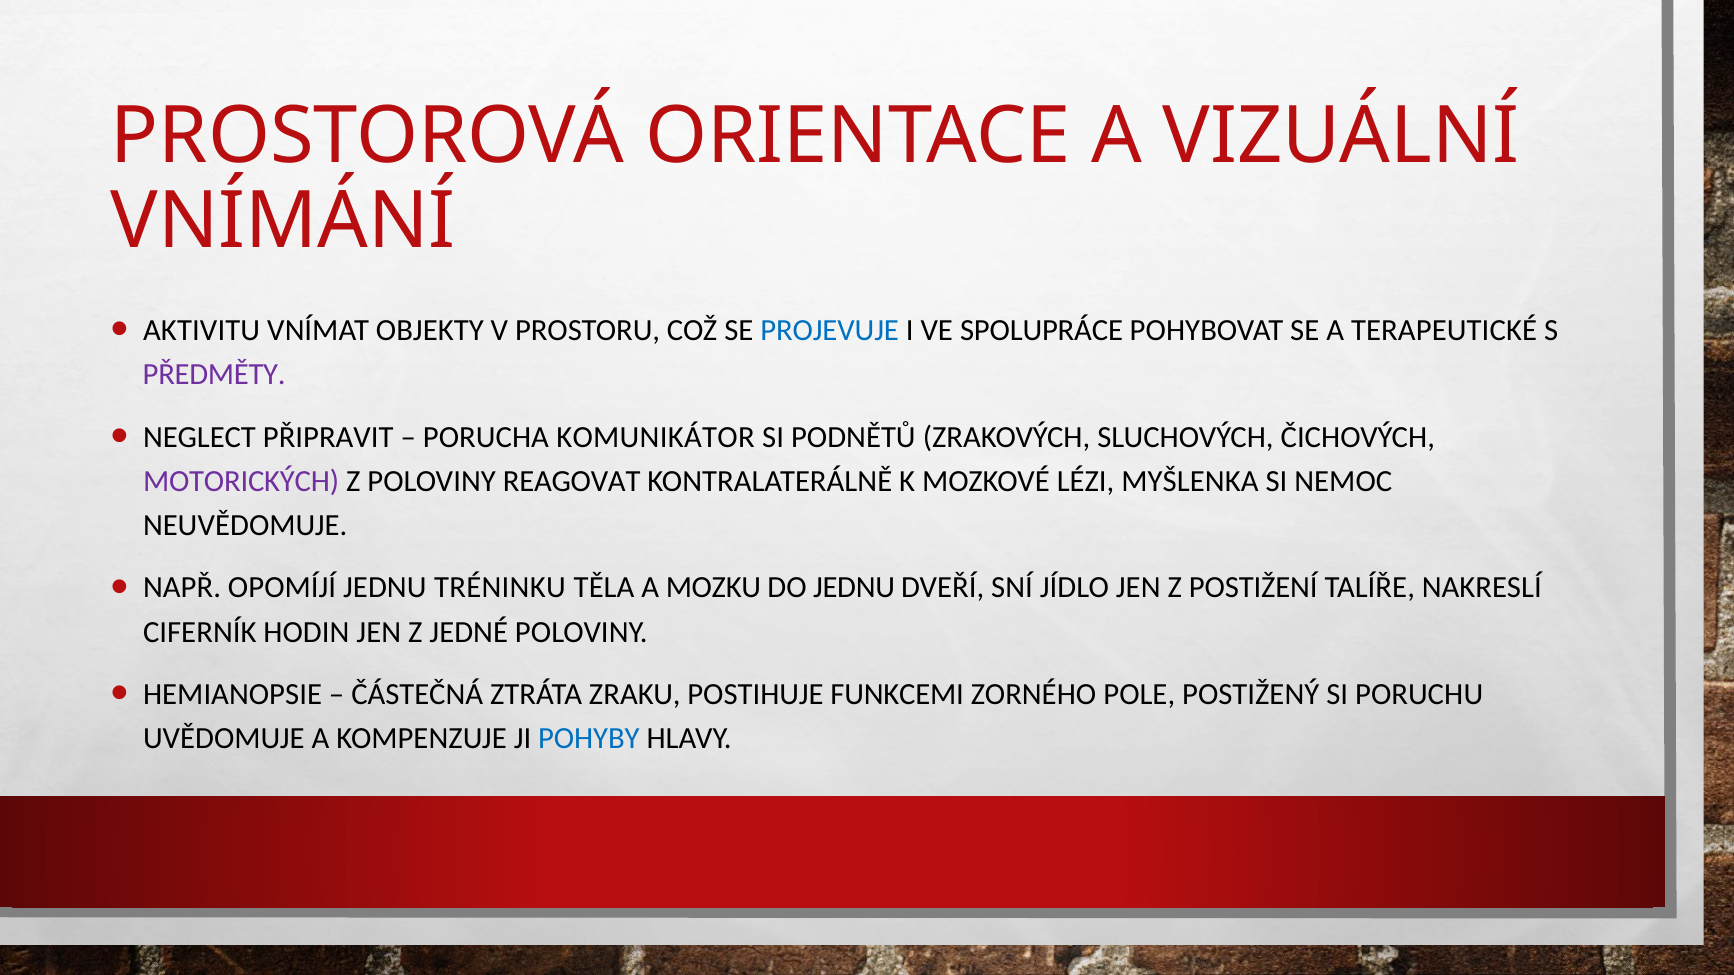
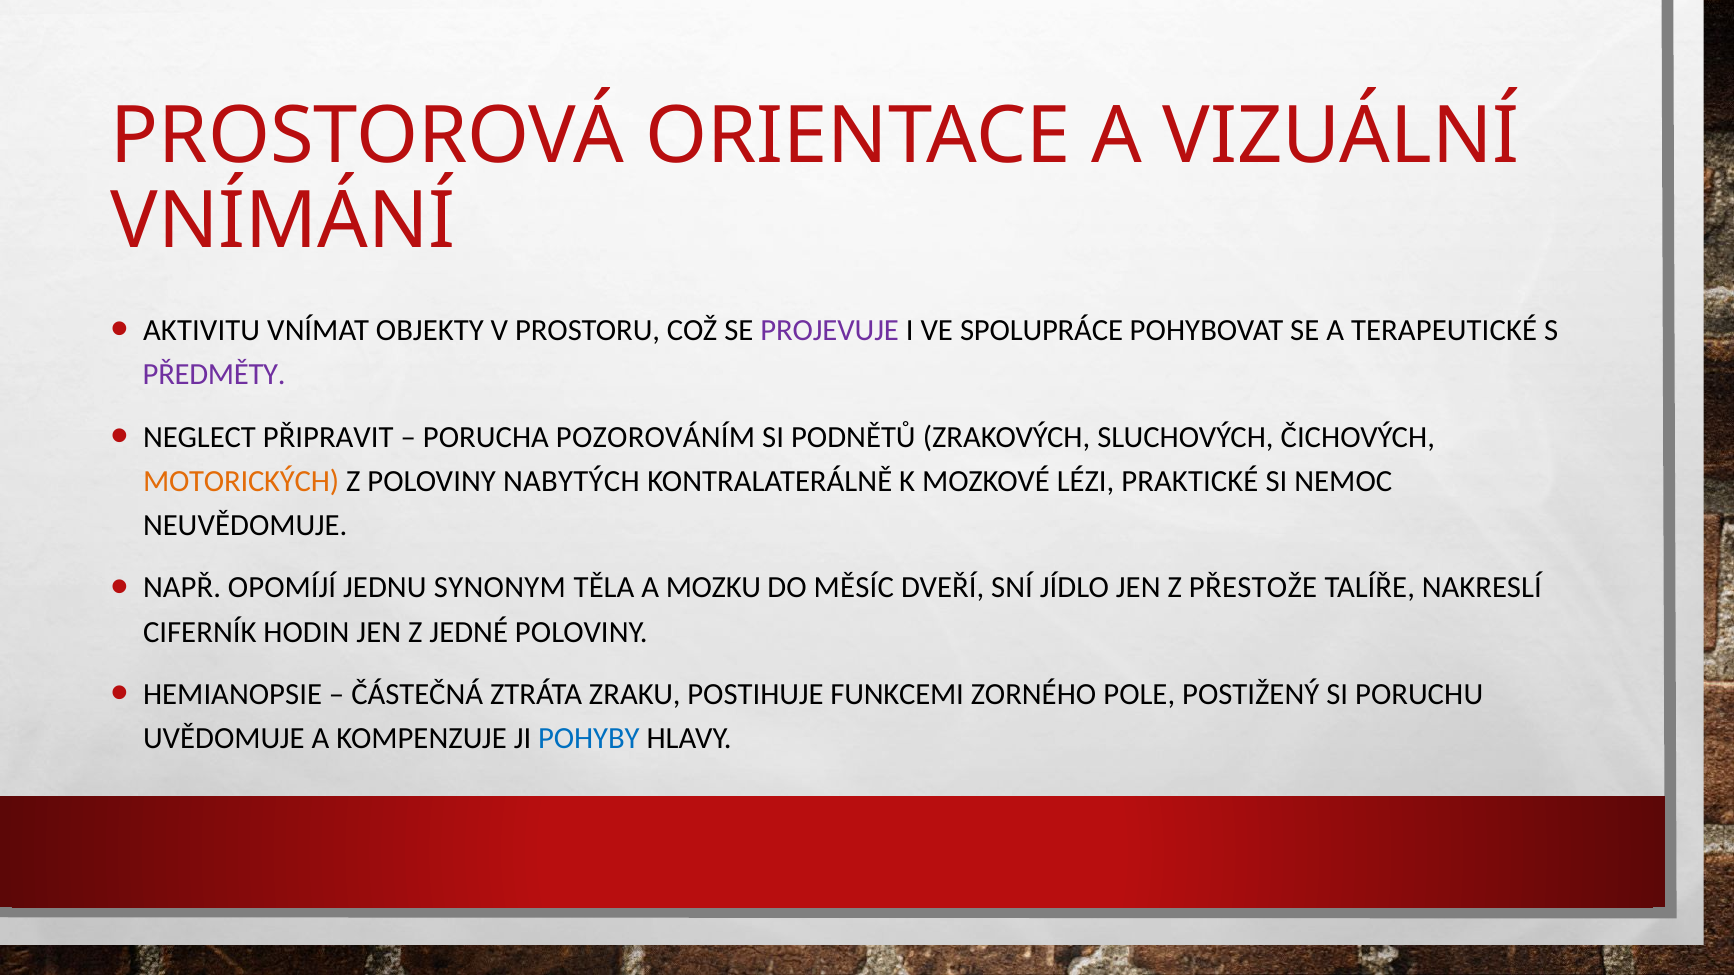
PROJEVUJE colour: blue -> purple (830, 331)
KOMUNIKÁTOR: KOMUNIKÁTOR -> POZOROVÁNÍM (656, 437)
MOTORICKÝCH colour: purple -> orange (241, 481)
REAGOVAT: REAGOVAT -> NABYTÝCH (571, 481)
MYŠLENKA: MYŠLENKA -> PRAKTICKÉ (1190, 481)
TRÉNINKU: TRÉNINKU -> SYNONYM (500, 588)
DO JEDNU: JEDNU -> MĚSÍC (854, 588)
POSTIŽENÍ: POSTIŽENÍ -> PŘESTOŽE (1253, 588)
